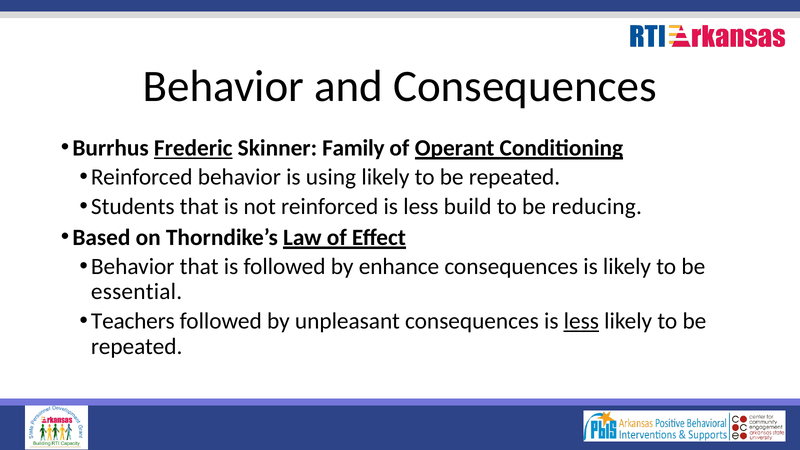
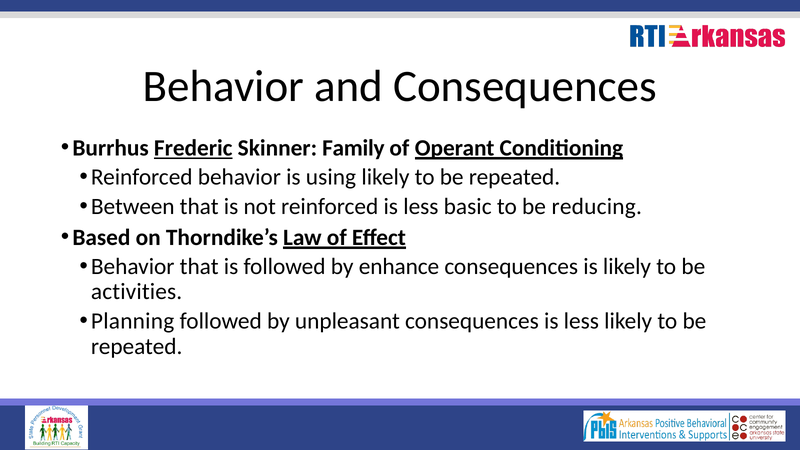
Students: Students -> Between (133, 206)
build: build -> basic (468, 206)
essential: essential -> activities (137, 292)
Teachers: Teachers -> Planning (133, 321)
less underline: present -> none (581, 321)
